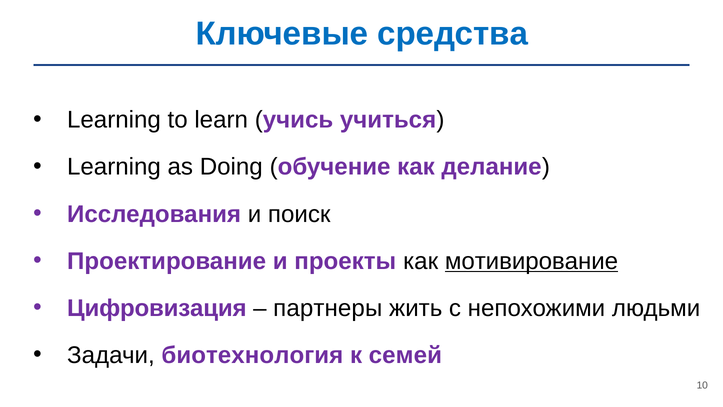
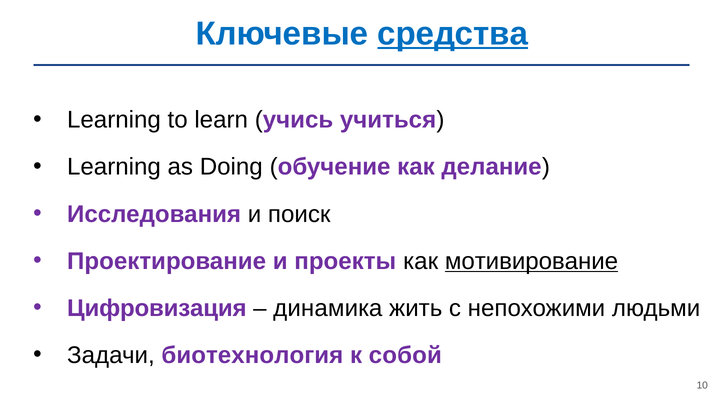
средства underline: none -> present (453, 34)
партнеры: партнеры -> динамика (328, 308)
семей: семей -> собой (405, 355)
